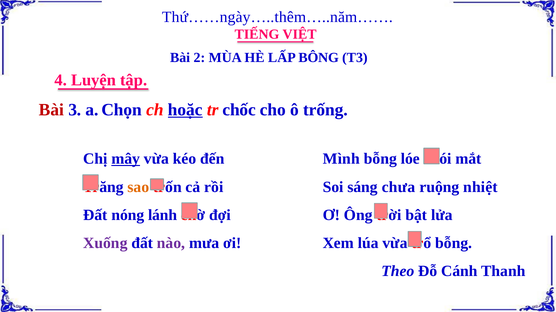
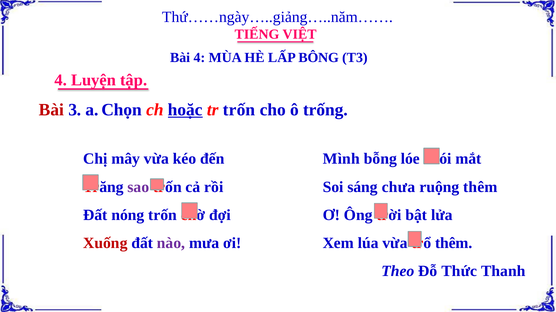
Thứ……ngày…..thêm…..năm……: Thứ……ngày…..thêm…..năm…… -> Thứ……ngày…..giảng…..năm…… (277, 17)
Bài 2: 2 -> 4 (199, 58)
tr chốc: chốc -> trốn (239, 110)
mây underline: present -> none (126, 159)
ruộng nhiệt: nhiệt -> thêm (480, 187)
sao colour: orange -> purple (138, 187)
nóng lánh: lánh -> trốn (163, 215)
bỗng: bỗng -> thêm (454, 243)
Xuống colour: purple -> red (105, 243)
Cánh: Cánh -> Thức (459, 271)
